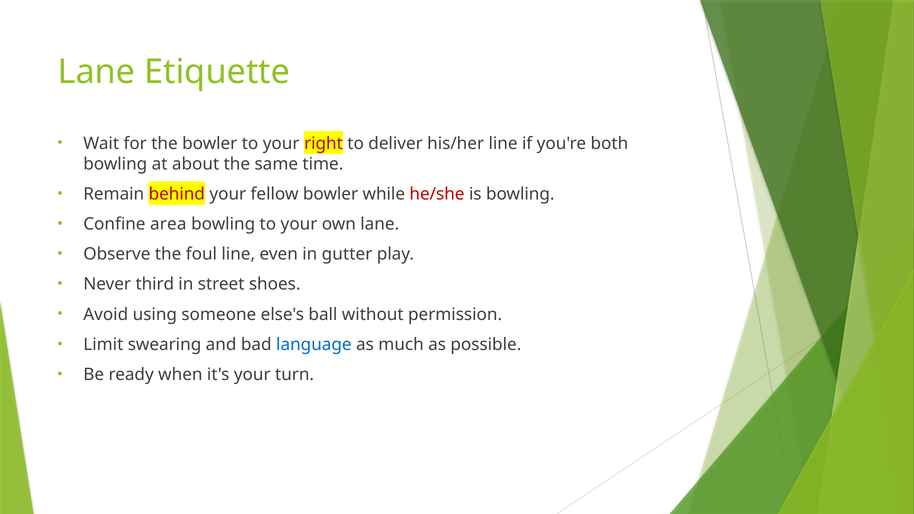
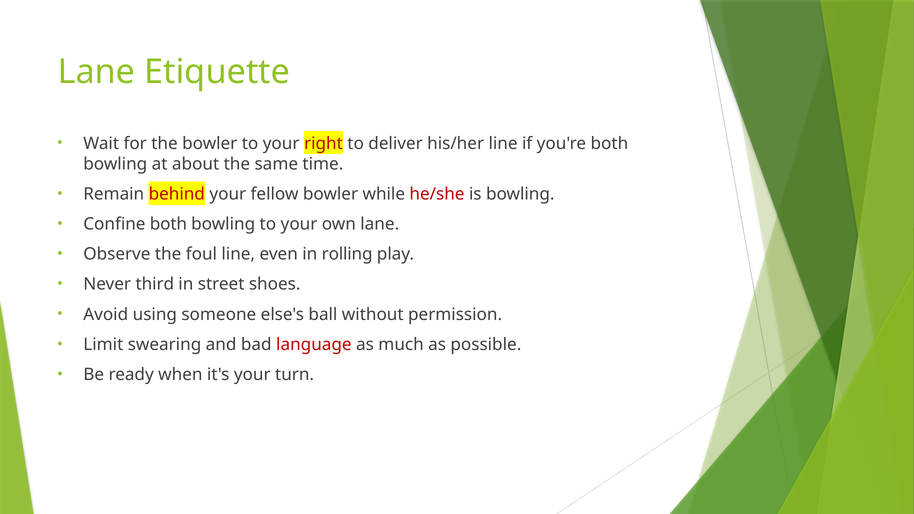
Confine area: area -> both (168, 224)
gutter: gutter -> rolling (347, 254)
language colour: blue -> red (314, 345)
